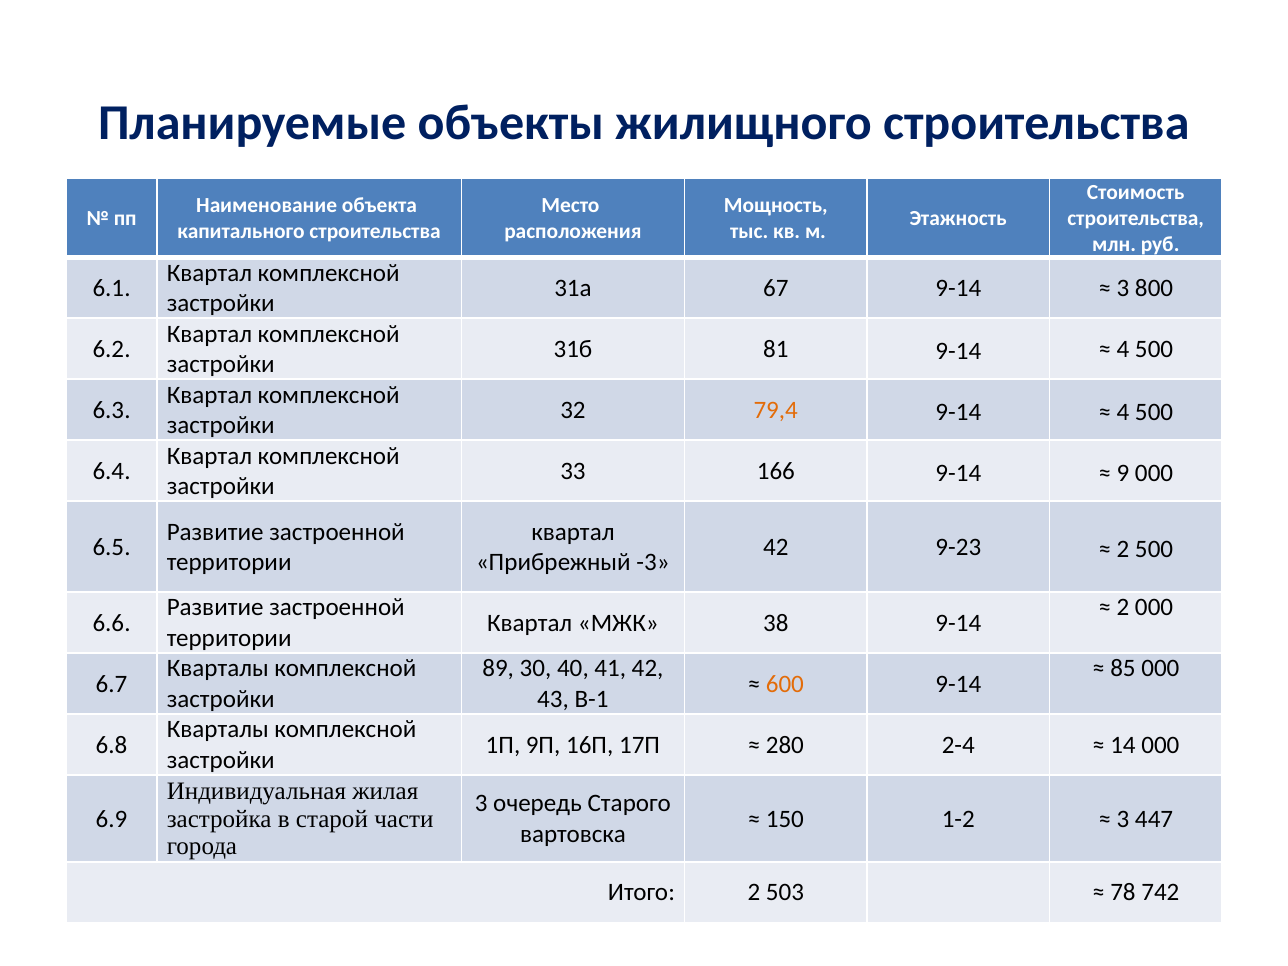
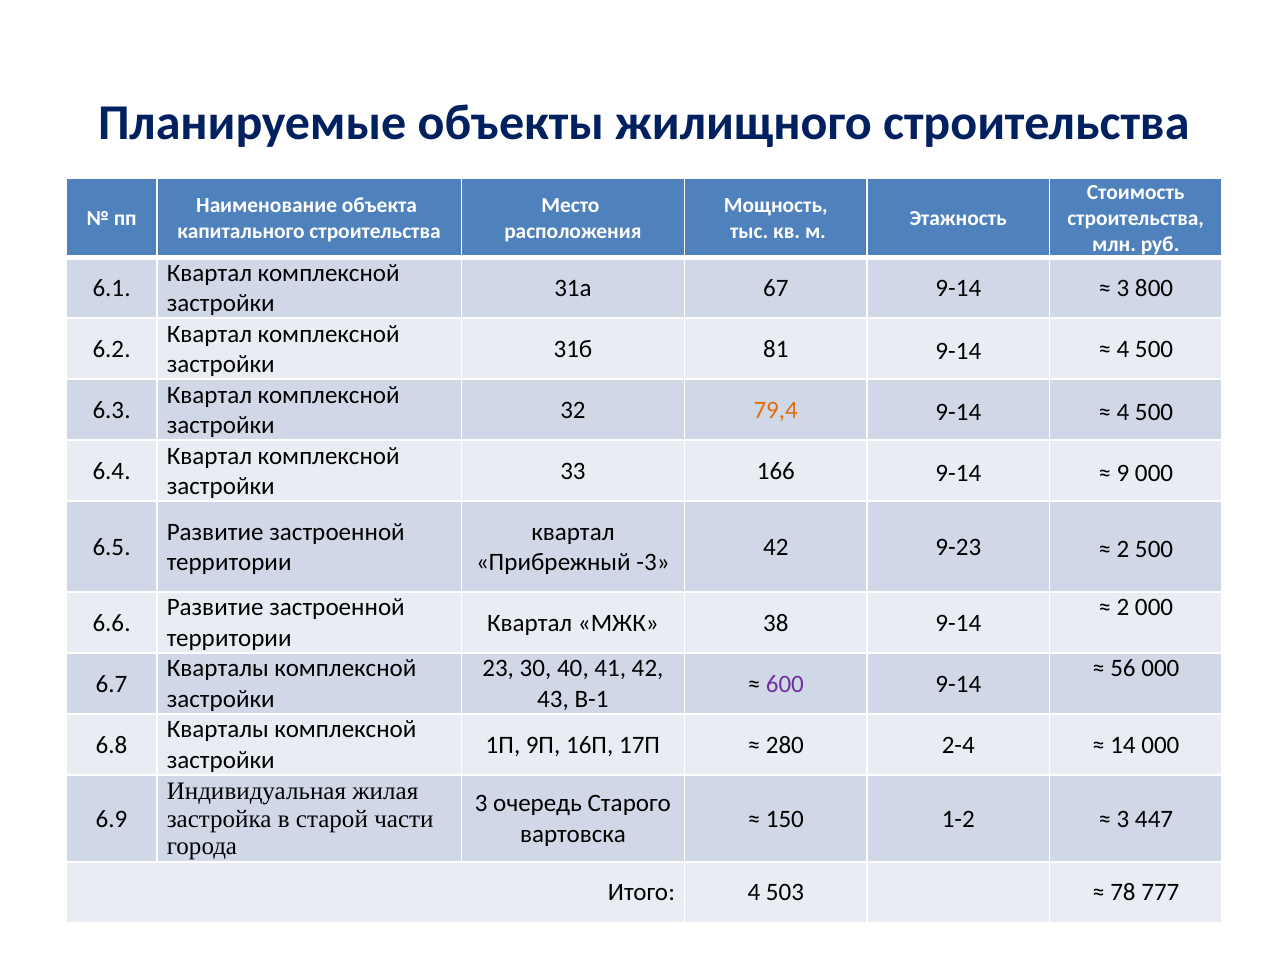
89: 89 -> 23 (498, 669)
85: 85 -> 56 (1123, 669)
600 colour: orange -> purple (785, 684)
Итого 2: 2 -> 4 (754, 893)
742: 742 -> 777 (1160, 893)
